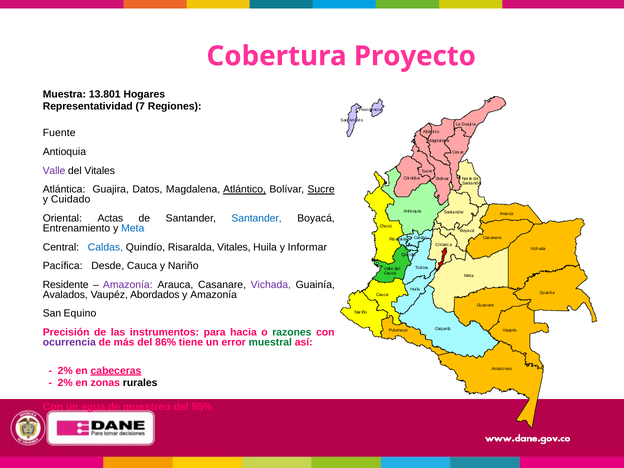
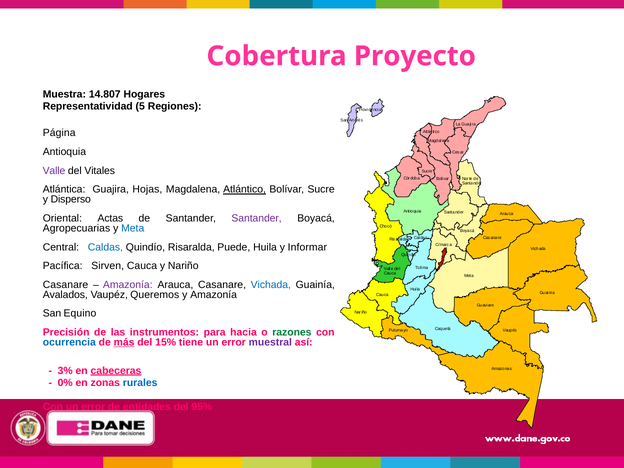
13.801: 13.801 -> 14.807 (105, 94)
7: 7 -> 5 (140, 106)
Fuente: Fuente -> Página (59, 133)
Datos: Datos -> Hojas (147, 189)
Sucre underline: present -> none (321, 189)
Cuidado: Cuidado -> Disperso (71, 199)
Santander colour: blue -> purple (257, 218)
Entrenamiento: Entrenamiento -> Agropecuarias (77, 228)
Risaralda Vitales: Vitales -> Puede (234, 247)
Desde: Desde -> Sirven (108, 266)
Residente: Residente -> Casanare (66, 285)
Vichada colour: purple -> blue (271, 285)
Abordados: Abordados -> Queremos (155, 295)
ocurrencia colour: purple -> blue (69, 342)
más underline: none -> present (124, 342)
86%: 86% -> 15% (166, 342)
muestral colour: green -> purple (270, 342)
2%: 2% -> 3% (65, 371)
2%: 2% -> 0% (65, 383)
rurales colour: black -> blue (140, 383)
Con un agua: agua -> error (93, 407)
muestreo: muestreo -> entidades (147, 407)
